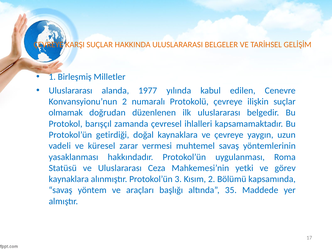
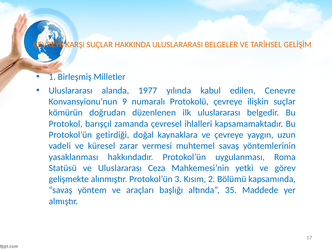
Konvansyionu’nun 2: 2 -> 9 (124, 102)
olmamak: olmamak -> kömürün (66, 113)
kaynaklara: kaynaklara -> gelişmekte (69, 179)
